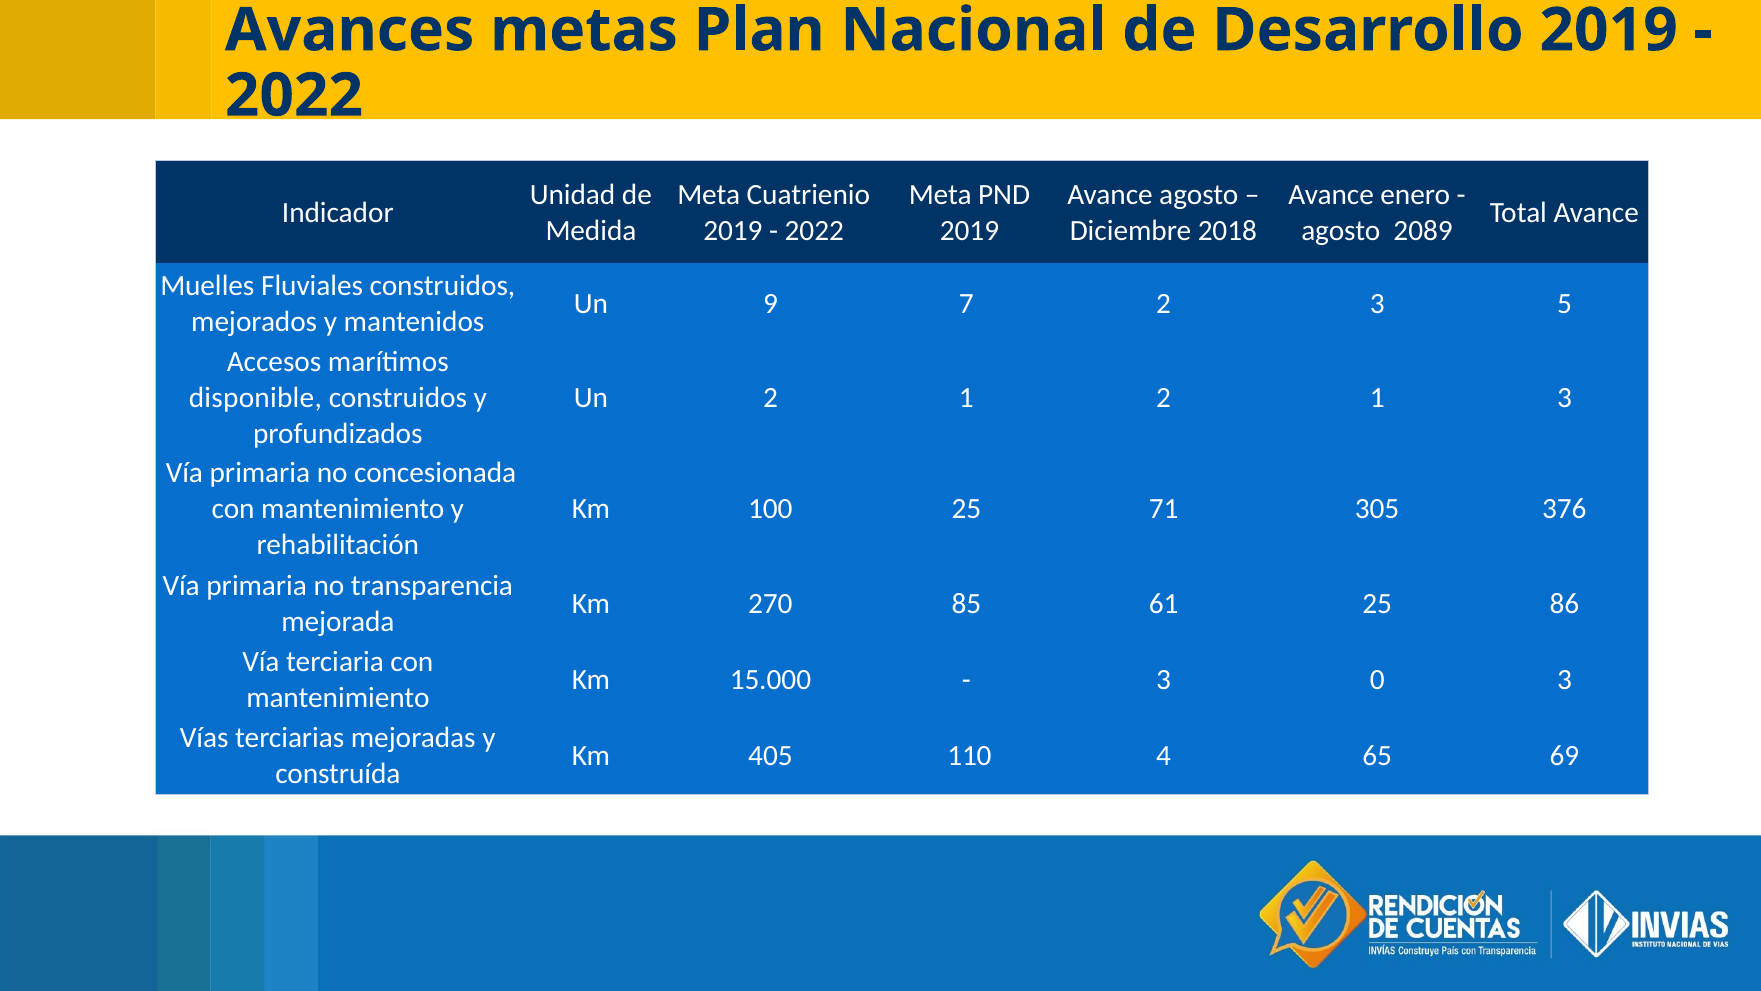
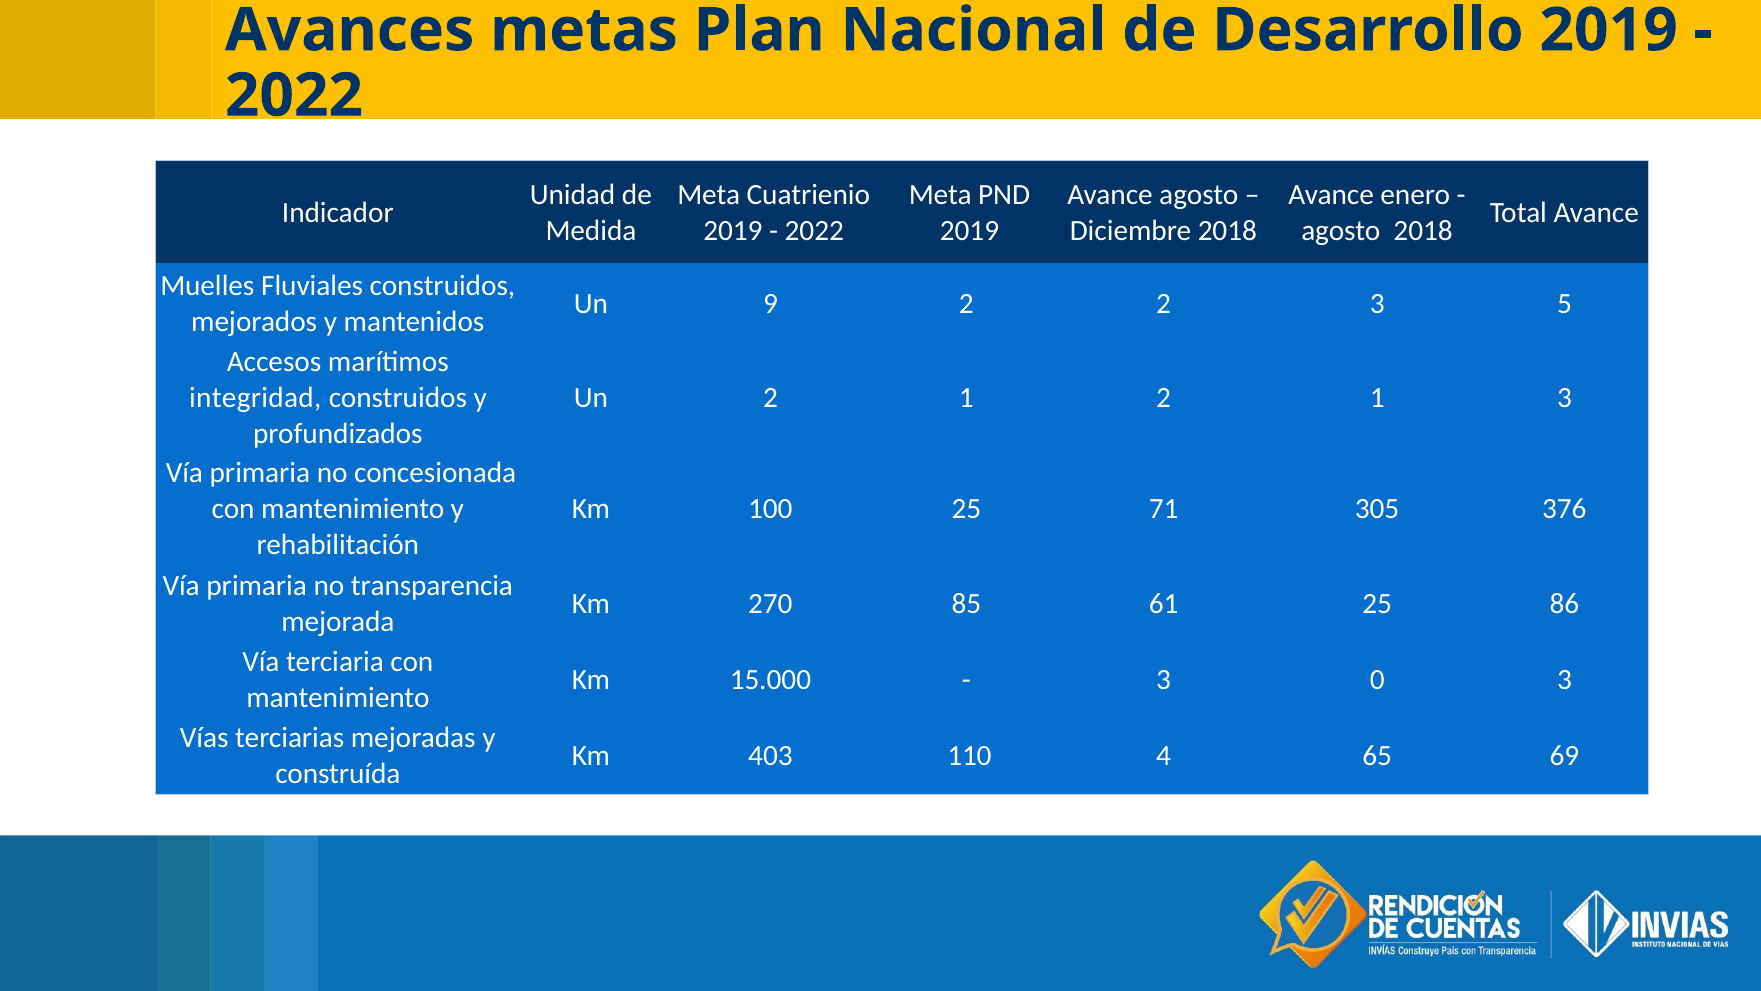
agosto 2089: 2089 -> 2018 (1423, 231)
9 7: 7 -> 2 (966, 304)
disponible: disponible -> integridad (255, 398)
405: 405 -> 403 (770, 756)
